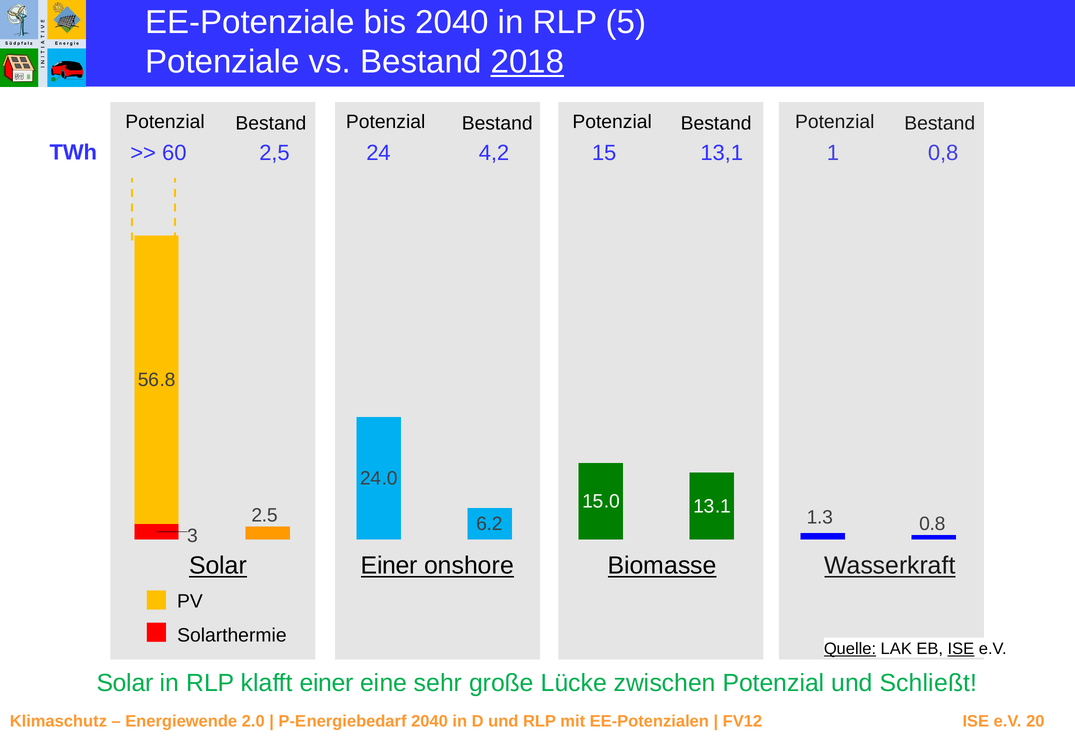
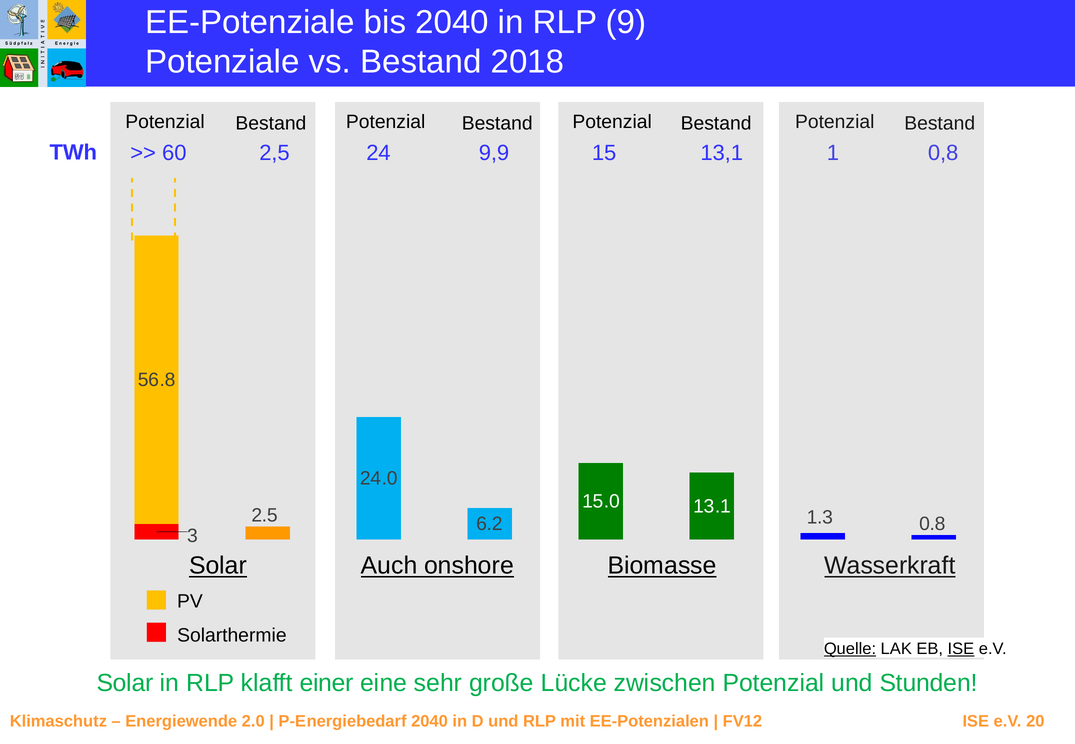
5: 5 -> 9 (626, 22)
2018 underline: present -> none (527, 62)
4,2: 4,2 -> 9,9 (494, 153)
Solar Einer: Einer -> Auch (389, 566)
Schließt: Schließt -> Stunden (929, 683)
